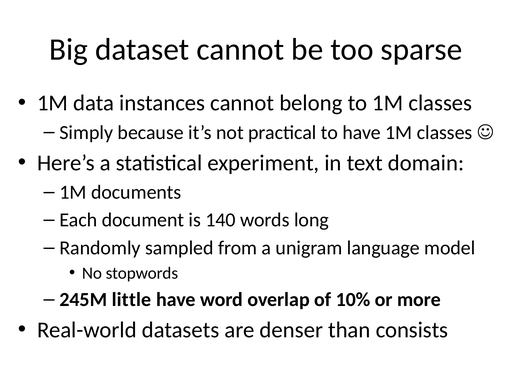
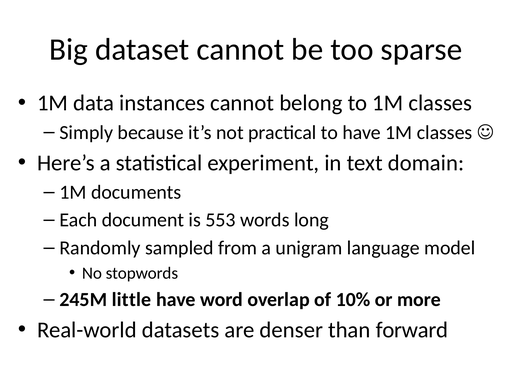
140: 140 -> 553 (221, 220)
consists: consists -> forward (412, 330)
